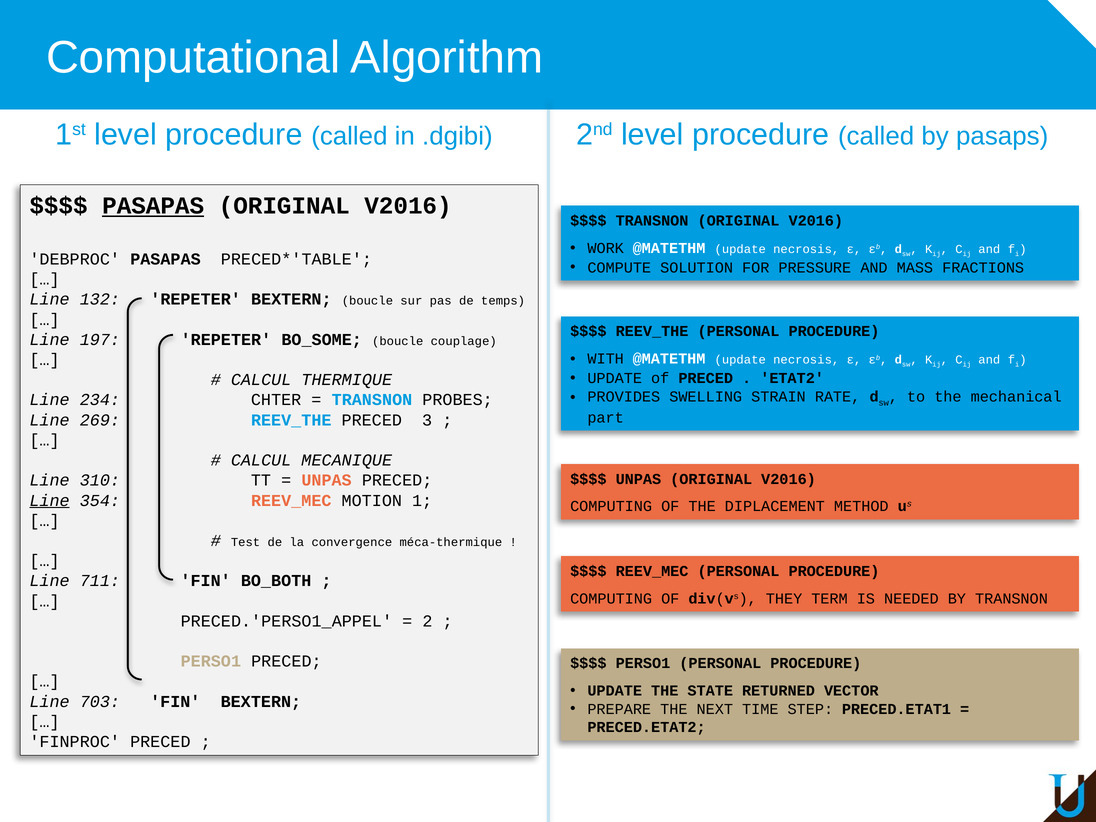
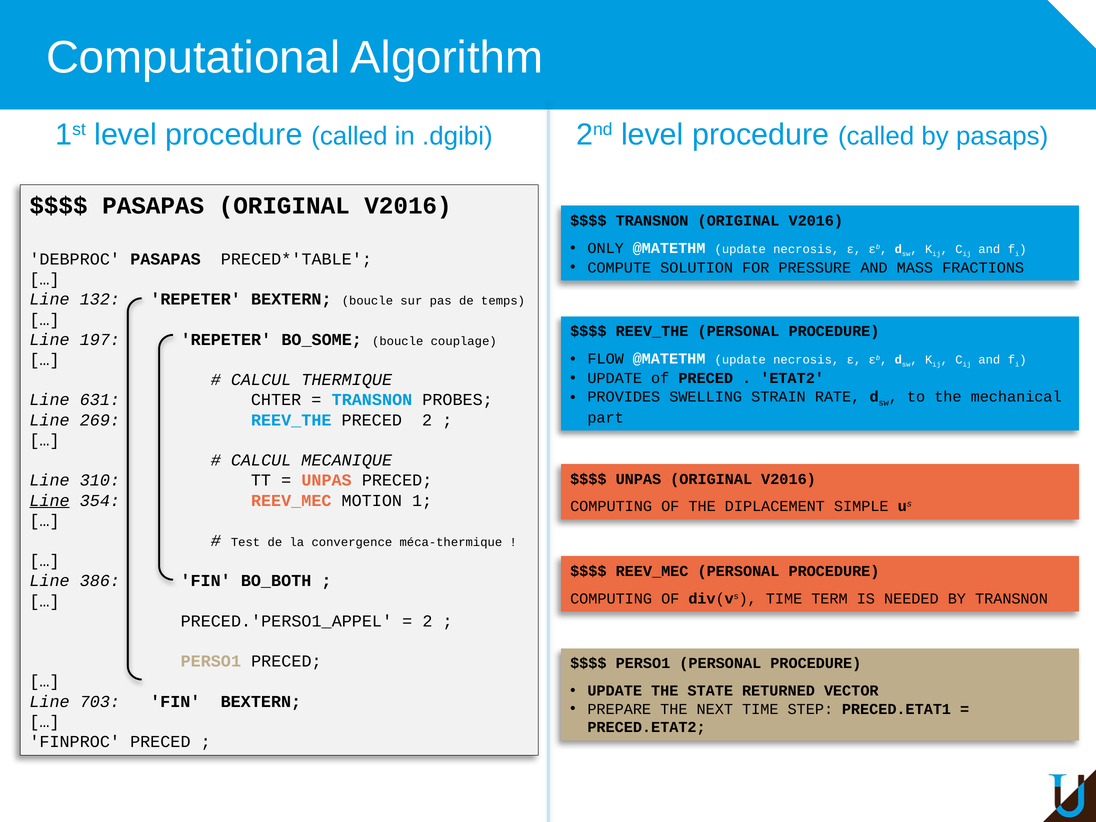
PASAPAS underline: present -> none (153, 206)
WORK: WORK -> ONLY (606, 248)
WITH: WITH -> FLOW (606, 359)
234: 234 -> 631 (100, 400)
PRECED 3: 3 -> 2 (427, 420)
METHOD: METHOD -> SIMPLE (861, 506)
711: 711 -> 386 (100, 581)
div(vs THEY: THEY -> TIME (784, 599)
